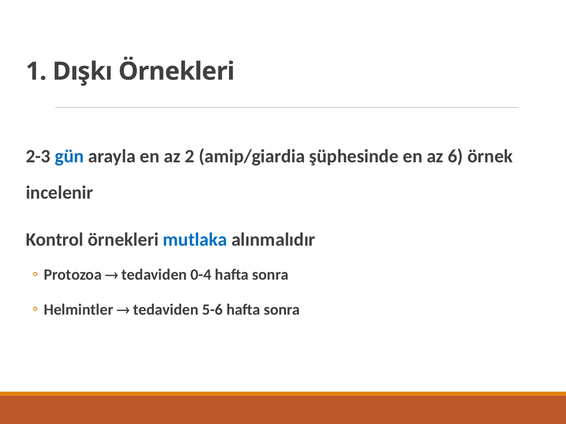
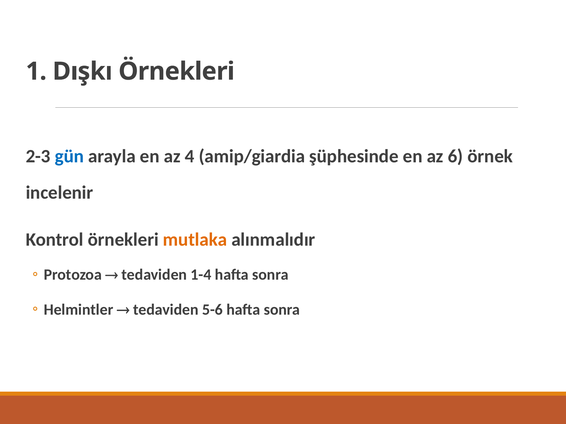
2: 2 -> 4 (190, 157)
mutlaka colour: blue -> orange (195, 240)
0-4: 0-4 -> 1-4 (201, 275)
